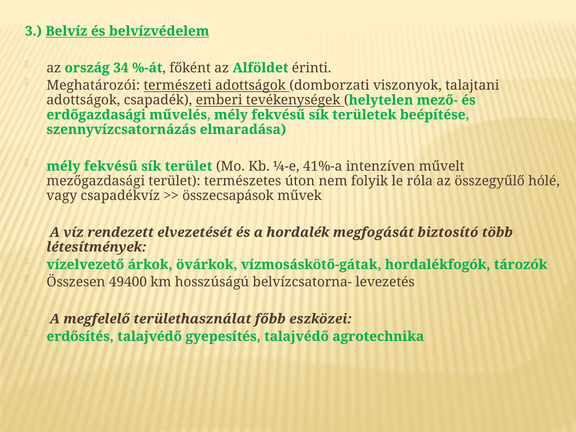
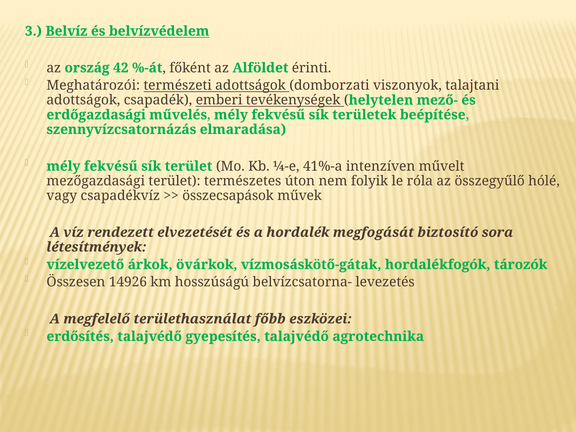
34: 34 -> 42 (121, 68)
több: több -> sora (497, 232)
49400: 49400 -> 14926 (128, 282)
